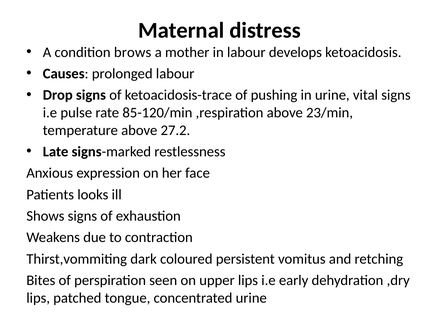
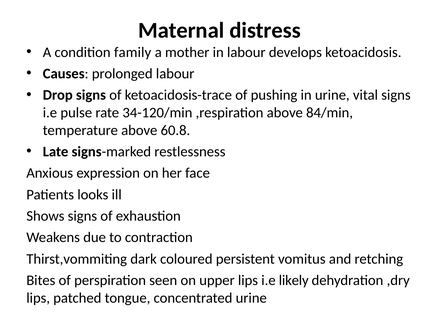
brows: brows -> family (133, 52)
85-120/min: 85-120/min -> 34-120/min (157, 113)
23/min: 23/min -> 84/min (330, 113)
27.2: 27.2 -> 60.8 (175, 130)
early: early -> likely (294, 281)
